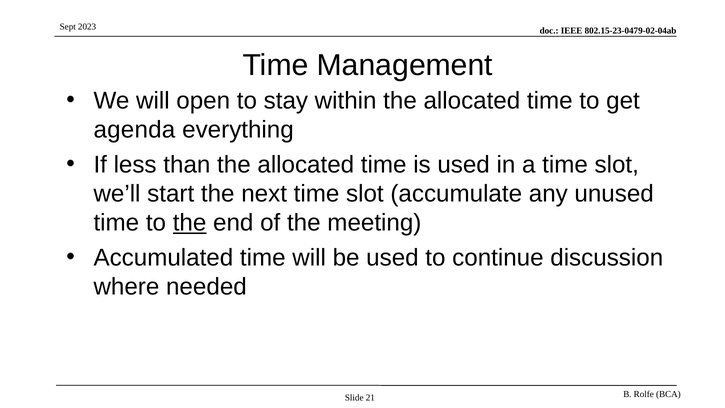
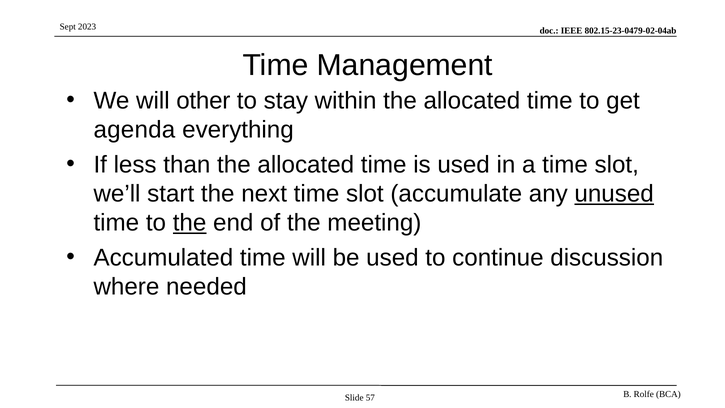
open: open -> other (203, 100)
unused underline: none -> present (614, 194)
21: 21 -> 57 (370, 398)
